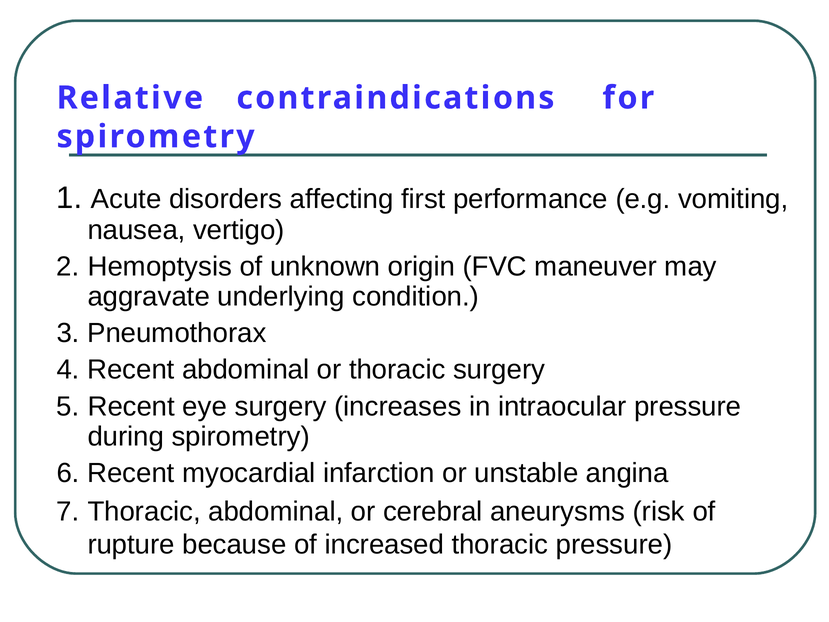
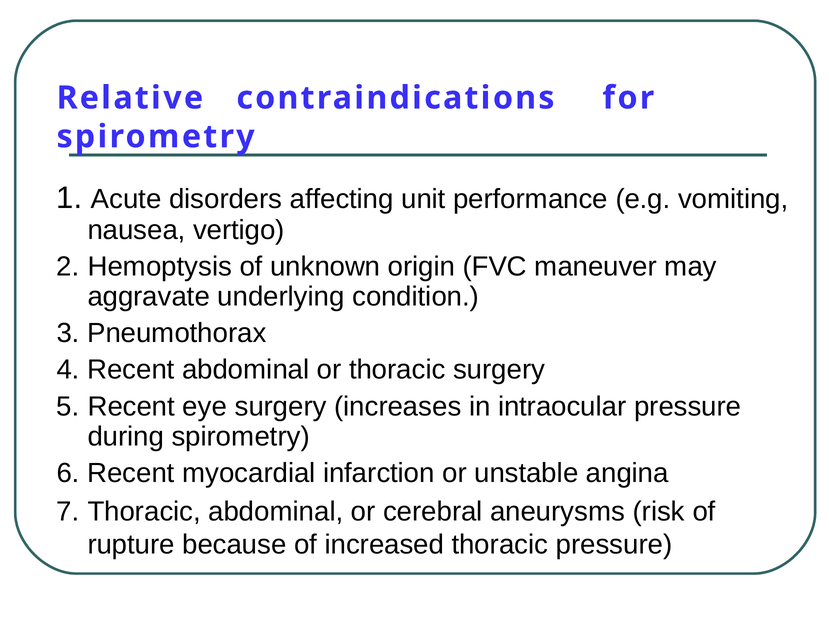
first: first -> unit (423, 199)
